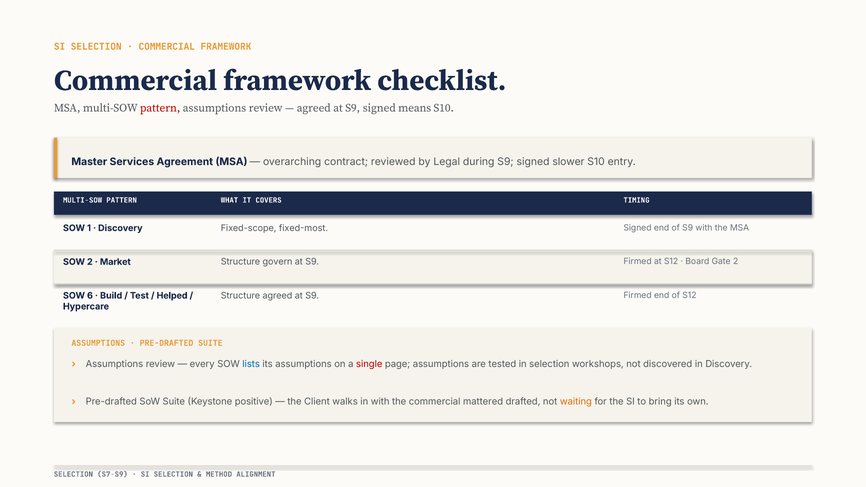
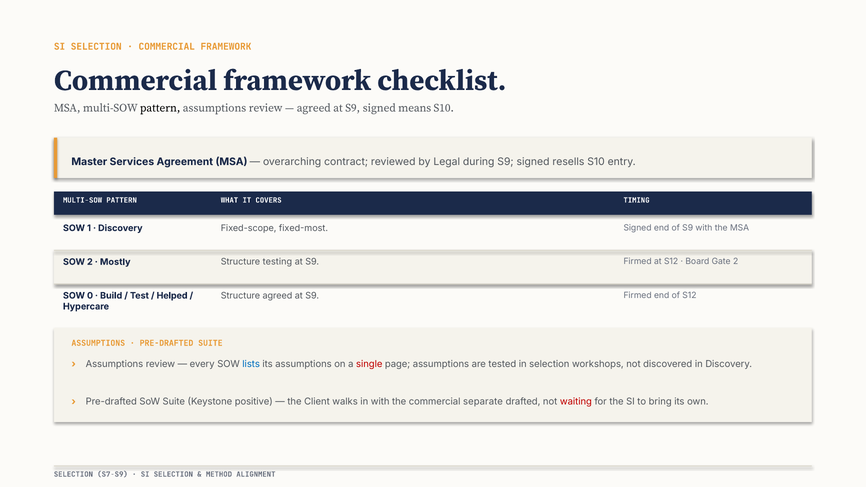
pattern colour: red -> black (160, 108)
slower: slower -> resells (568, 162)
Market: Market -> Mostly (115, 262)
govern: govern -> testing (277, 262)
6: 6 -> 0 (90, 296)
mattered: mattered -> separate (483, 402)
waiting colour: orange -> red (576, 402)
